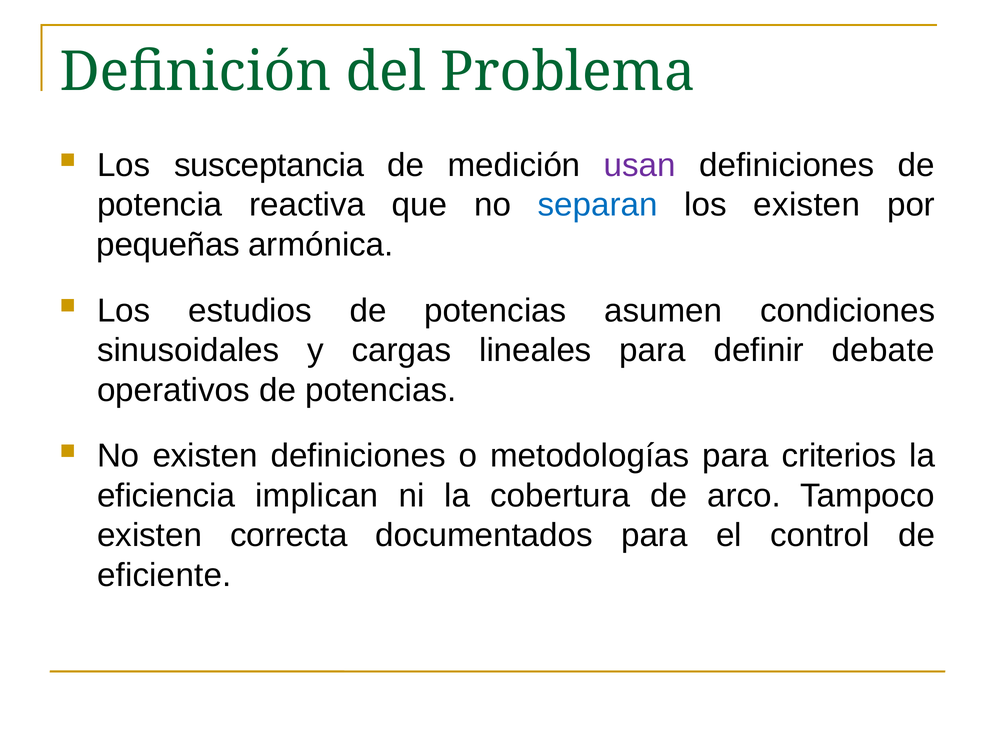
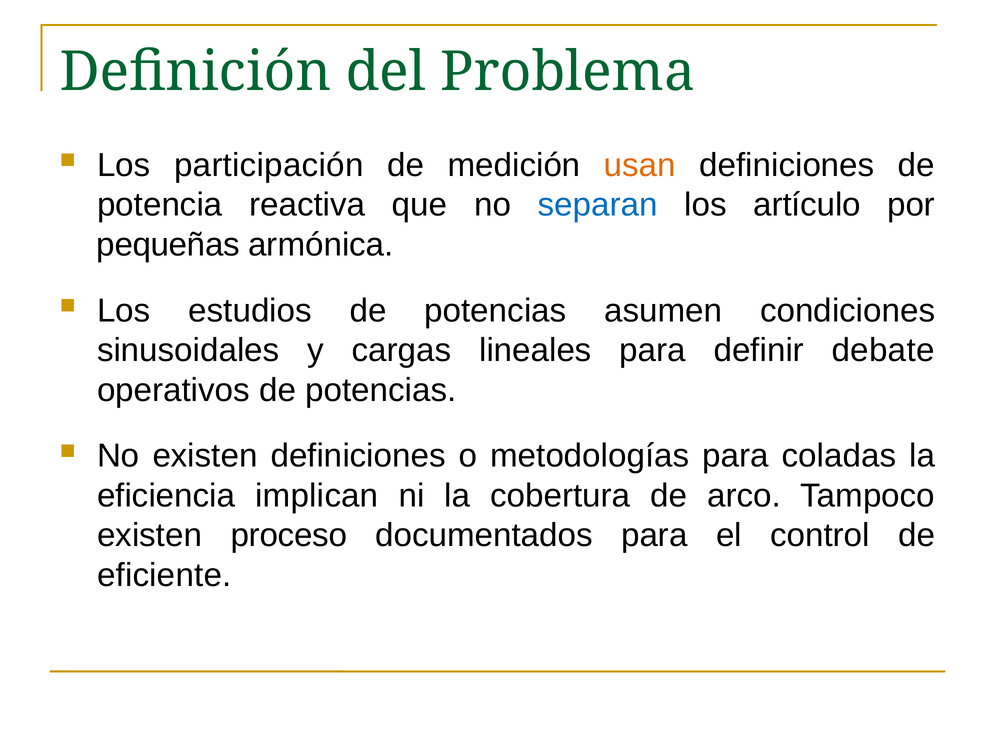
susceptancia: susceptancia -> participación (269, 165)
usan colour: purple -> orange (640, 165)
los existen: existen -> artículo (807, 205)
criterios: criterios -> coladas (839, 456)
correcta: correcta -> proceso (289, 536)
